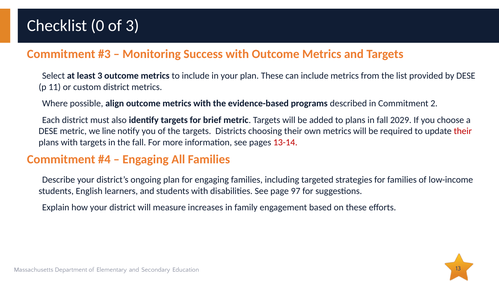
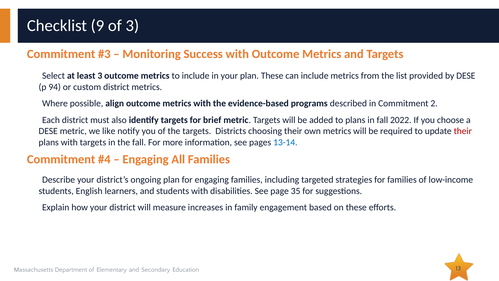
0: 0 -> 9 (97, 26)
11: 11 -> 94 (55, 87)
2029: 2029 -> 2022 (401, 120)
line: line -> like (109, 131)
13-14 colour: red -> blue (285, 142)
97: 97 -> 35 (296, 191)
